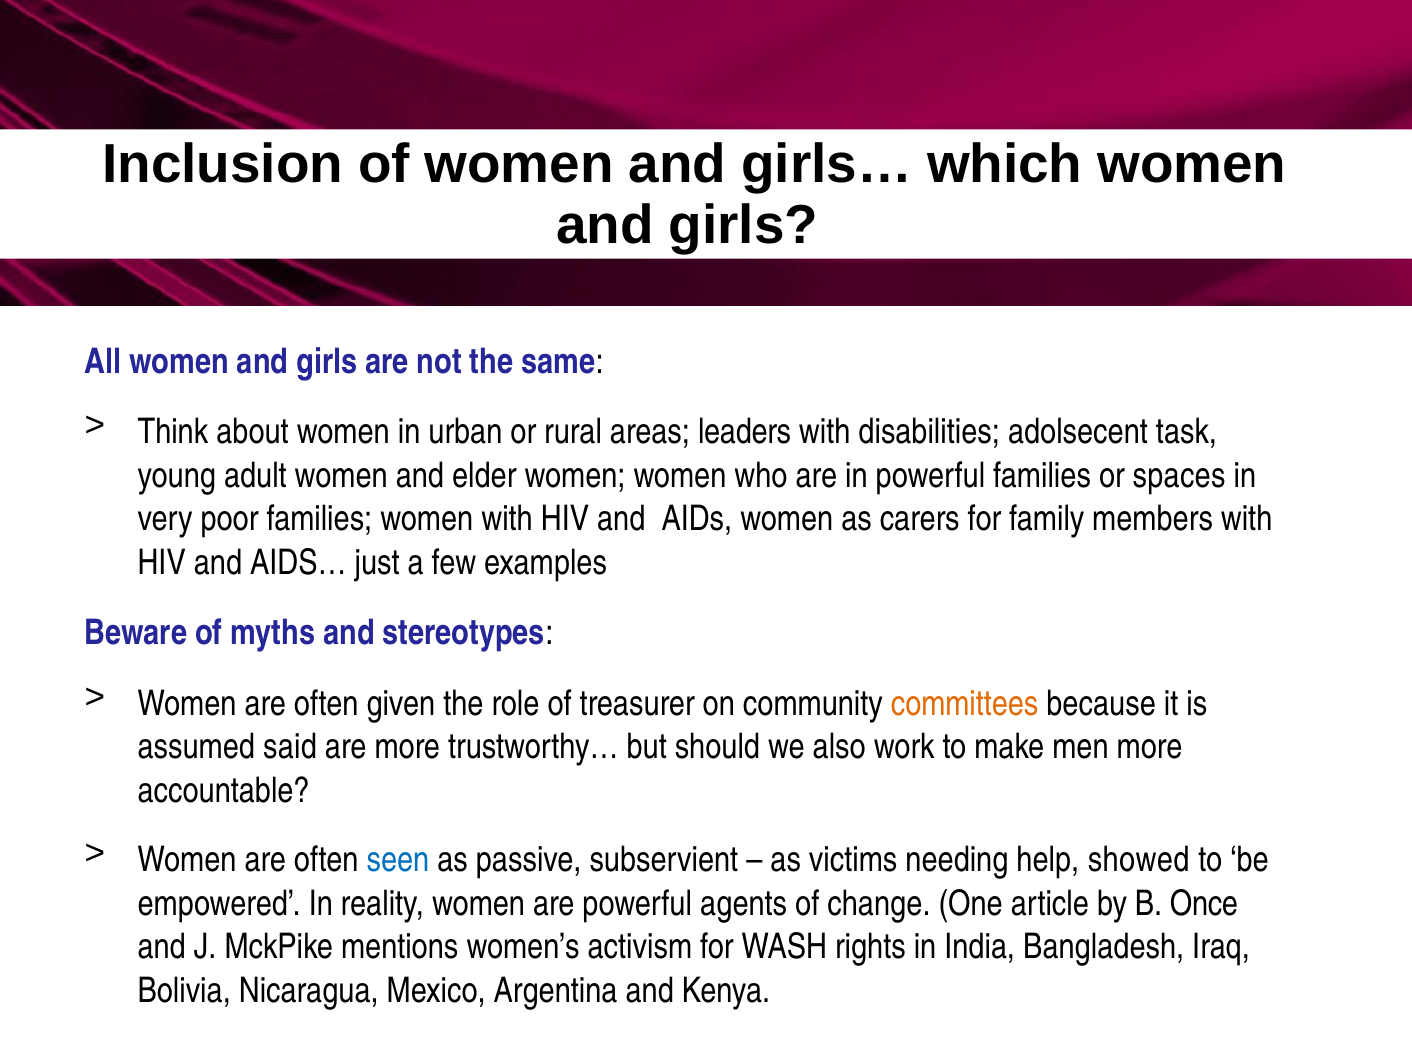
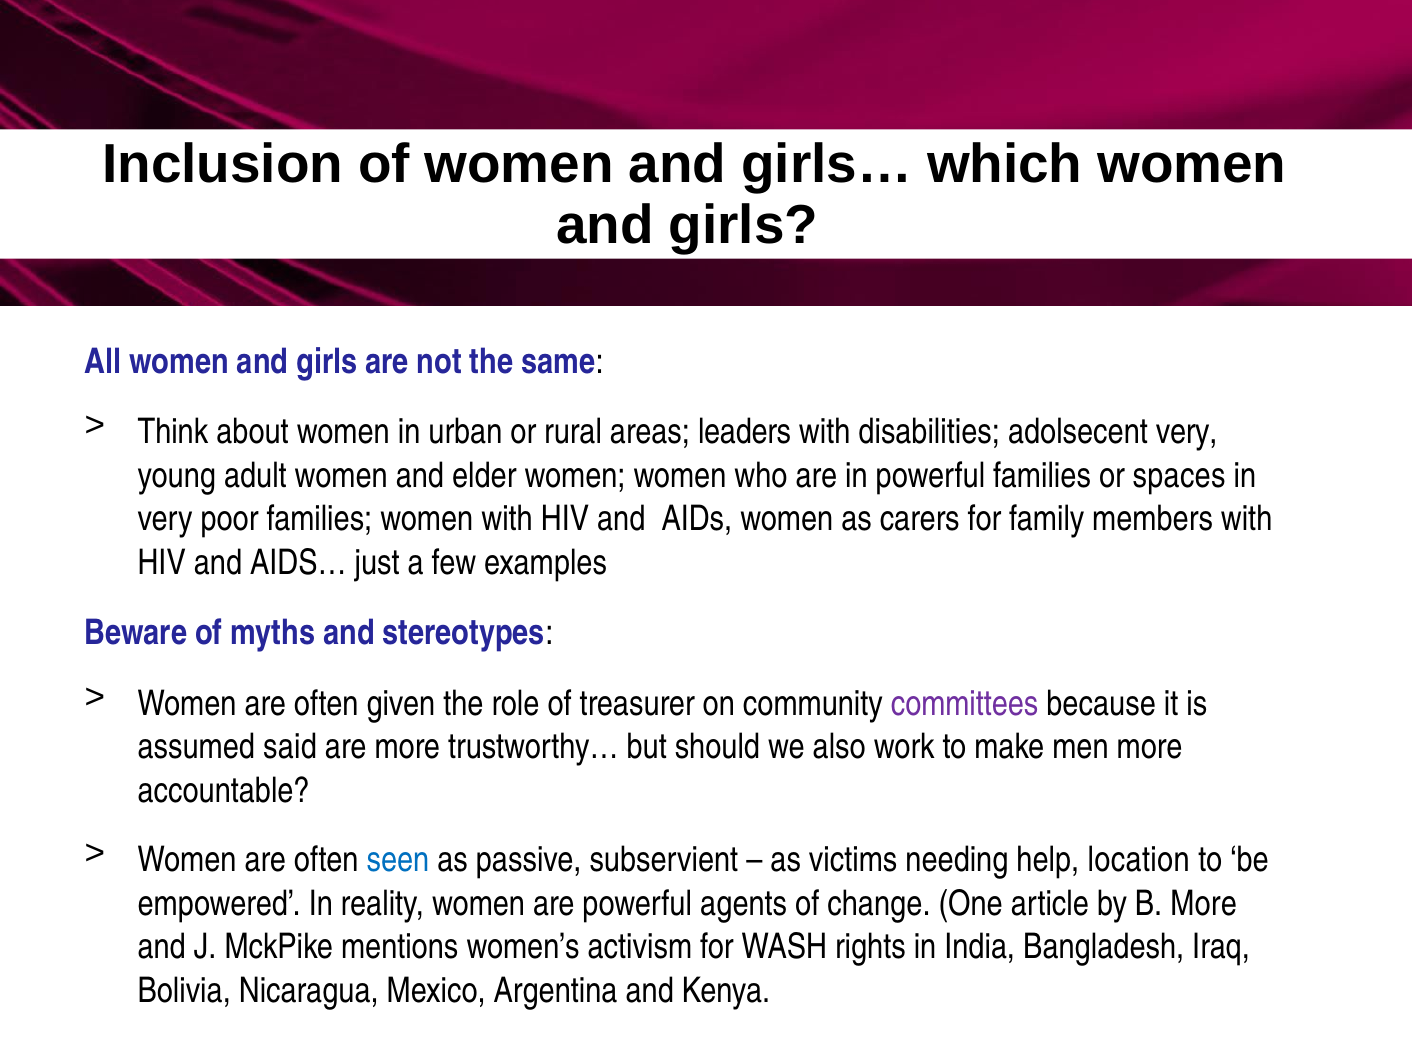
adolsecent task: task -> very (1187, 432)
committees colour: orange -> purple (965, 704)
showed: showed -> location (1139, 860)
B Once: Once -> More (1204, 904)
